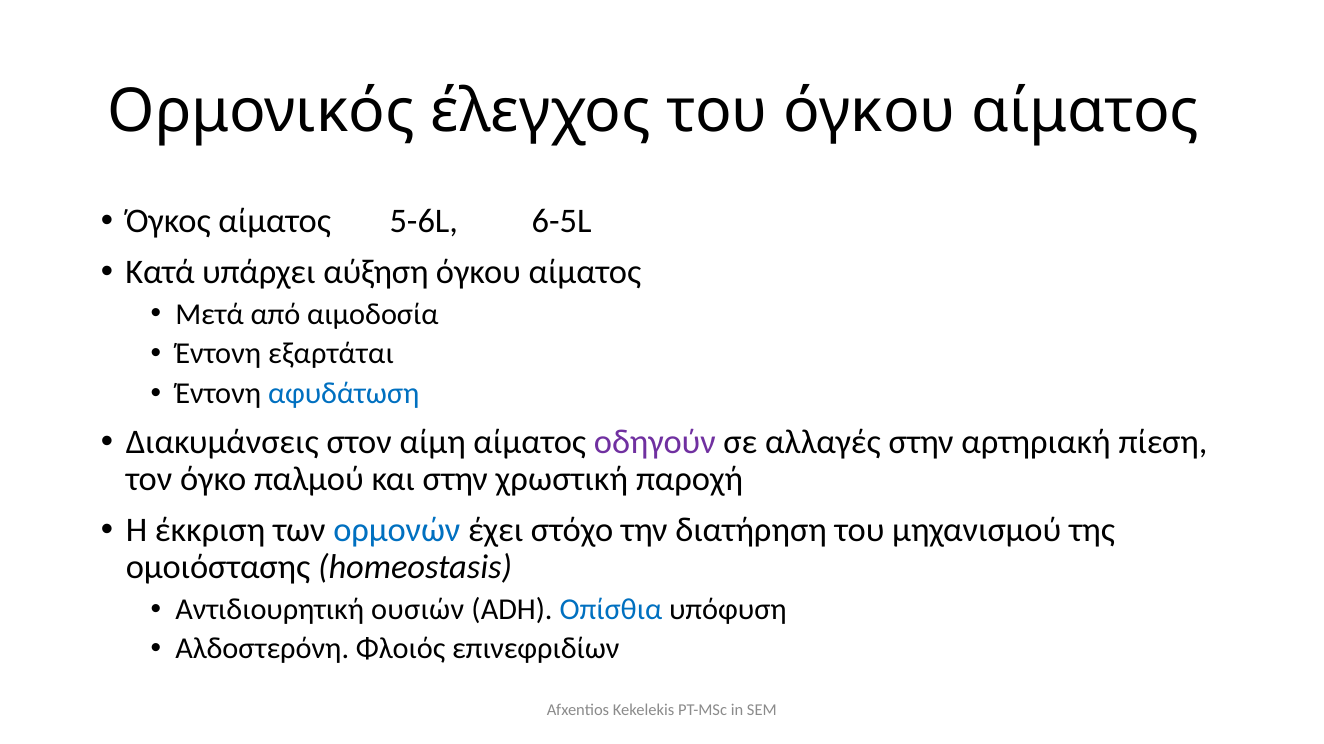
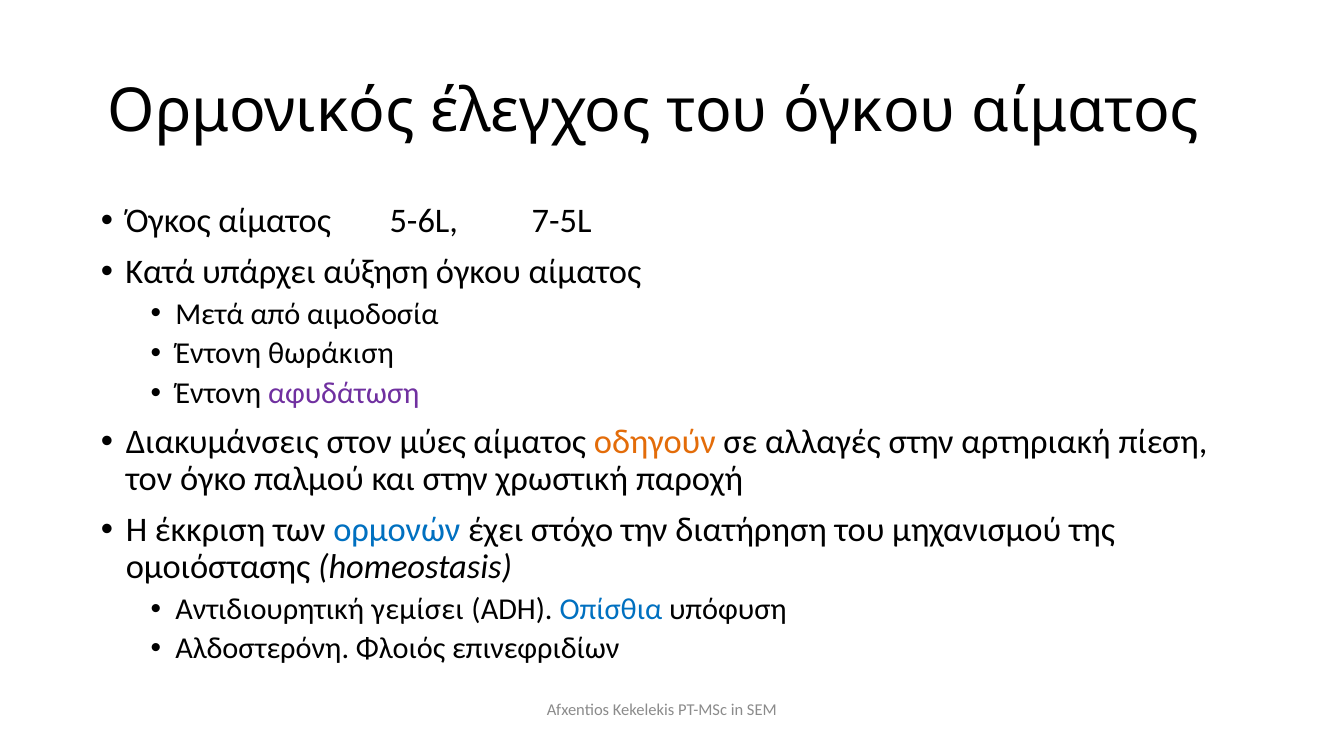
6-5L: 6-5L -> 7-5L (562, 222)
εξαρτάται: εξαρτάται -> θωράκιση (331, 354)
αφυδάτωση colour: blue -> purple (344, 394)
αίμη: αίμη -> μύες (433, 443)
οδηγούν colour: purple -> orange (655, 443)
ουσιών: ουσιών -> γεμίσει (418, 610)
